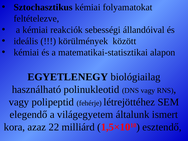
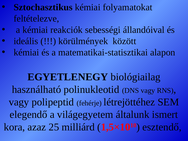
22: 22 -> 25 (54, 127)
